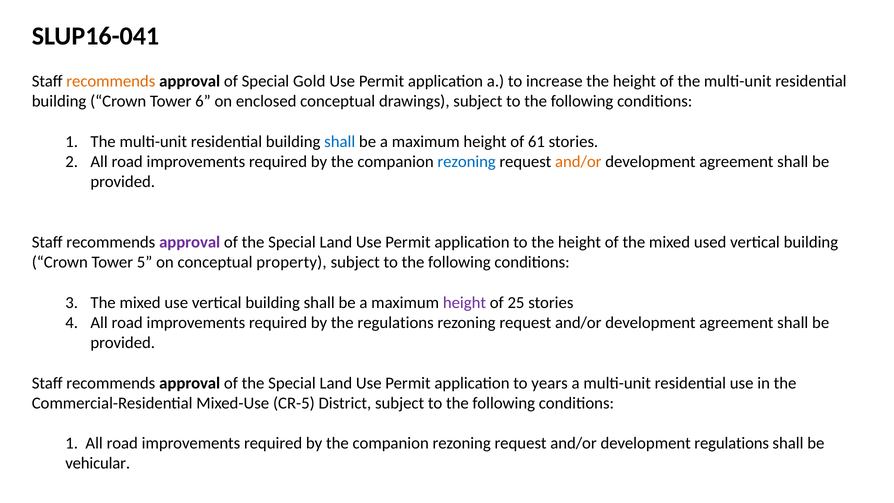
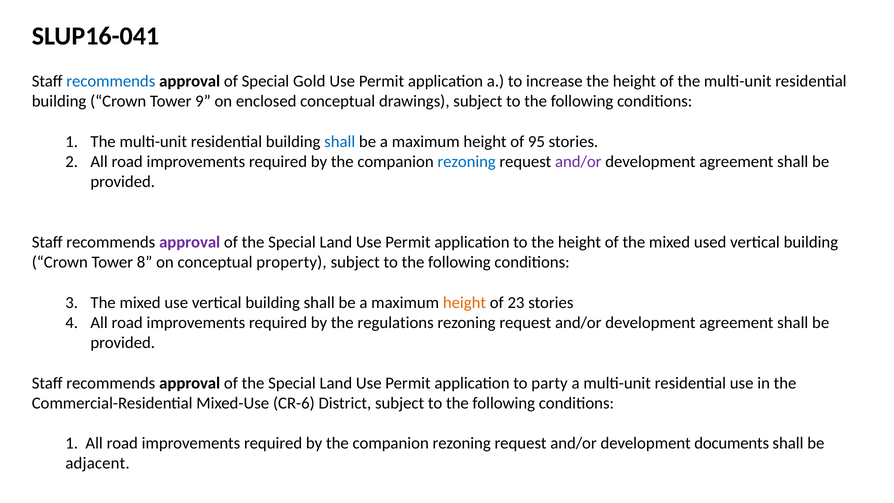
recommends colour: orange -> blue (111, 81)
6: 6 -> 9 (203, 101)
61: 61 -> 95 (536, 142)
and/or colour: orange -> purple (578, 162)
5: 5 -> 8 (145, 262)
height colour: purple -> orange (464, 302)
25: 25 -> 23 (516, 302)
years: years -> party (550, 383)
CR-5: CR-5 -> CR-6 (294, 403)
development regulations: regulations -> documents (732, 443)
vehicular: vehicular -> adjacent (98, 463)
